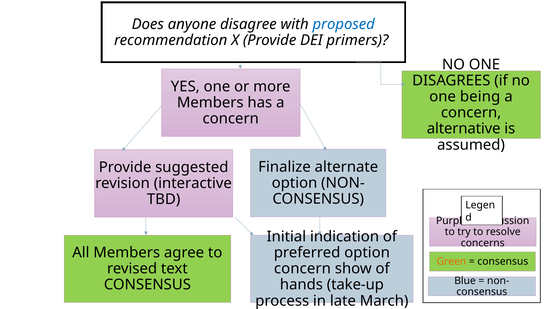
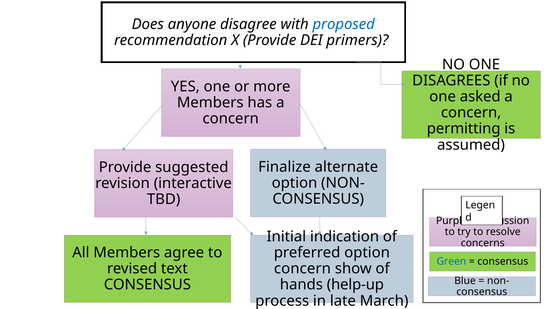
being: being -> asked (480, 97)
alternative: alternative -> permitting (464, 129)
Green colour: orange -> blue (451, 262)
take-up: take-up -> help-up (355, 285)
